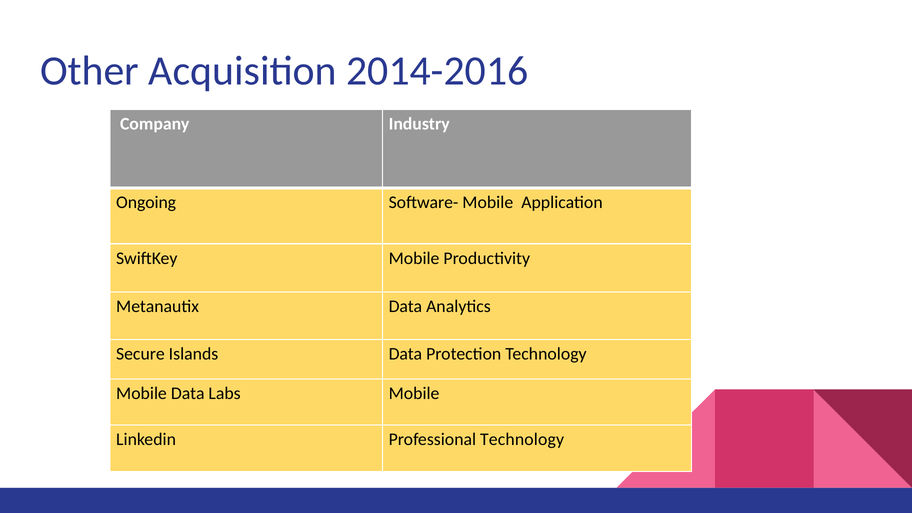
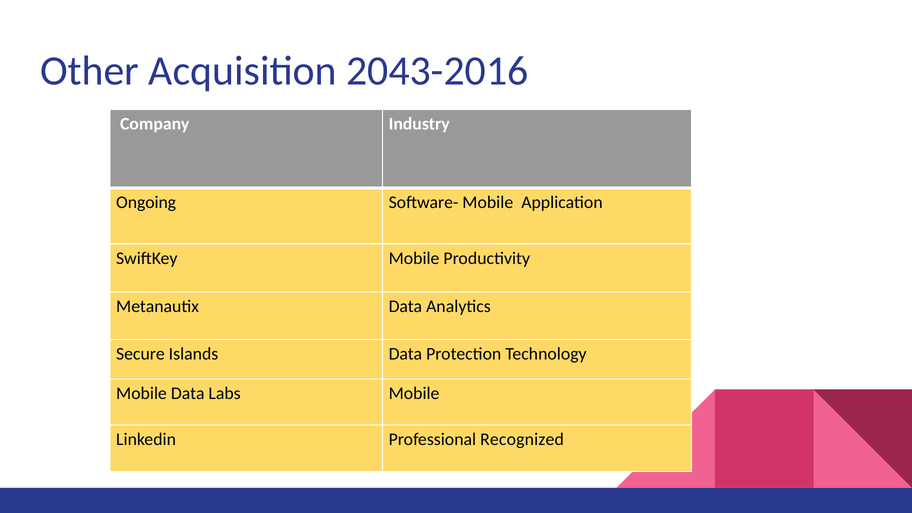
2014-2016: 2014-2016 -> 2043-2016 (437, 71)
Professional Technology: Technology -> Recognized (522, 439)
